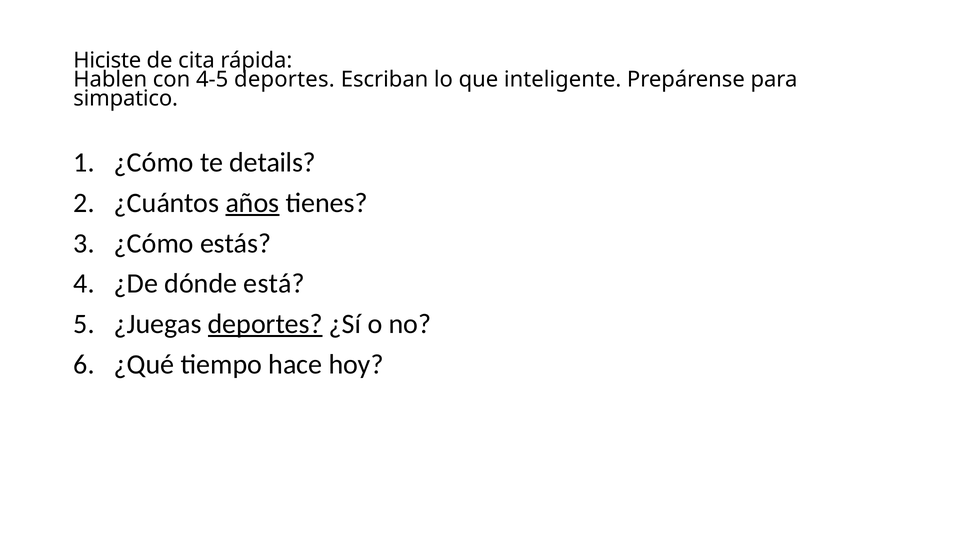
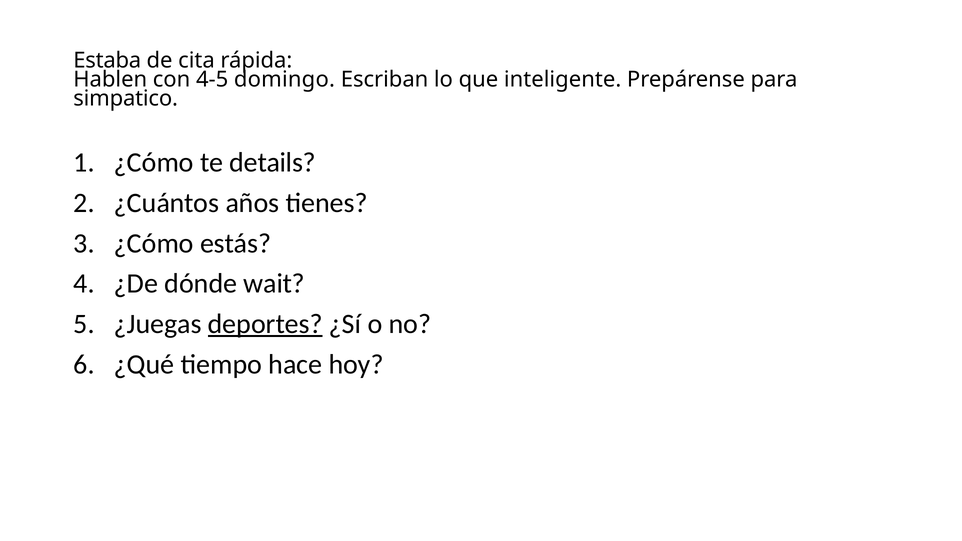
Hiciste: Hiciste -> Estaba (107, 60)
4-5 deportes: deportes -> domingo (284, 80)
años underline: present -> none (252, 203)
está: está -> wait (274, 284)
